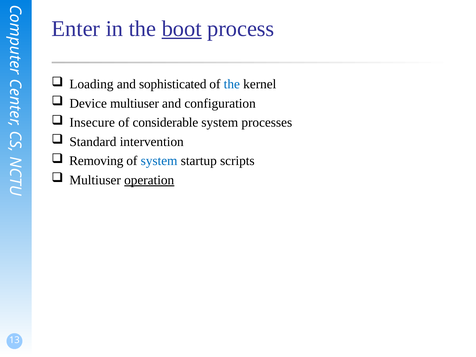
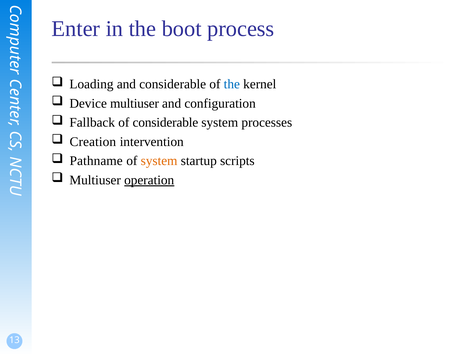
boot underline: present -> none (182, 29)
and sophisticated: sophisticated -> considerable (173, 84)
Insecure: Insecure -> Fallback (92, 123)
Standard: Standard -> Creation (93, 142)
Removing: Removing -> Pathname (96, 161)
system colour: blue -> orange (159, 161)
